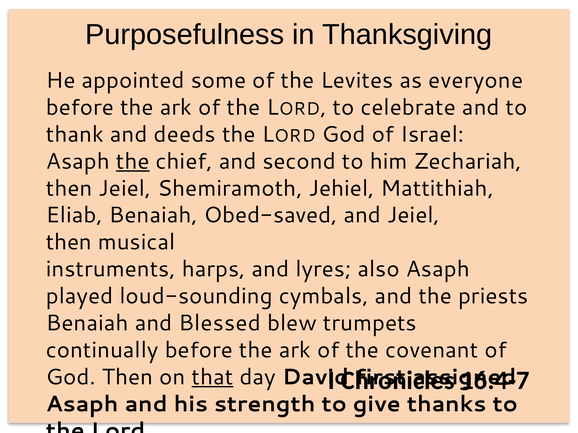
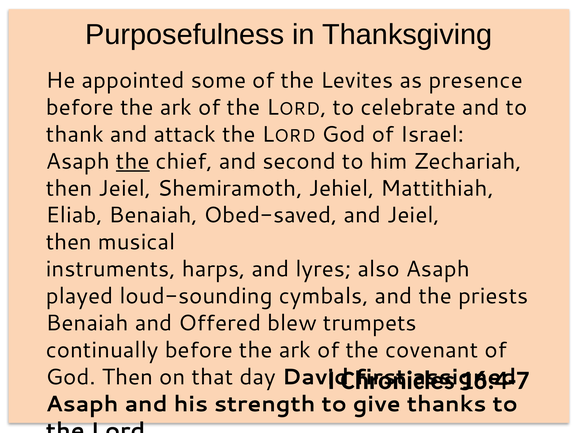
everyone: everyone -> presence (476, 81)
deeds: deeds -> attack (185, 135)
Blessed: Blessed -> Offered (220, 323)
that underline: present -> none (212, 377)
